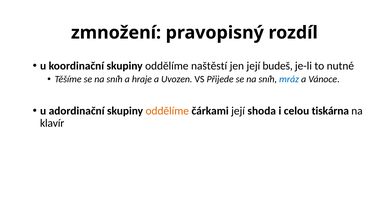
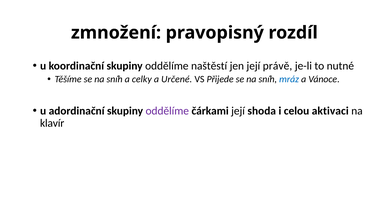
budeš: budeš -> právě (278, 66)
hraje: hraje -> celky (142, 79)
Uvozen: Uvozen -> Určené (177, 79)
oddělíme colour: orange -> purple (167, 111)
tiskárna: tiskárna -> aktivaci (330, 111)
